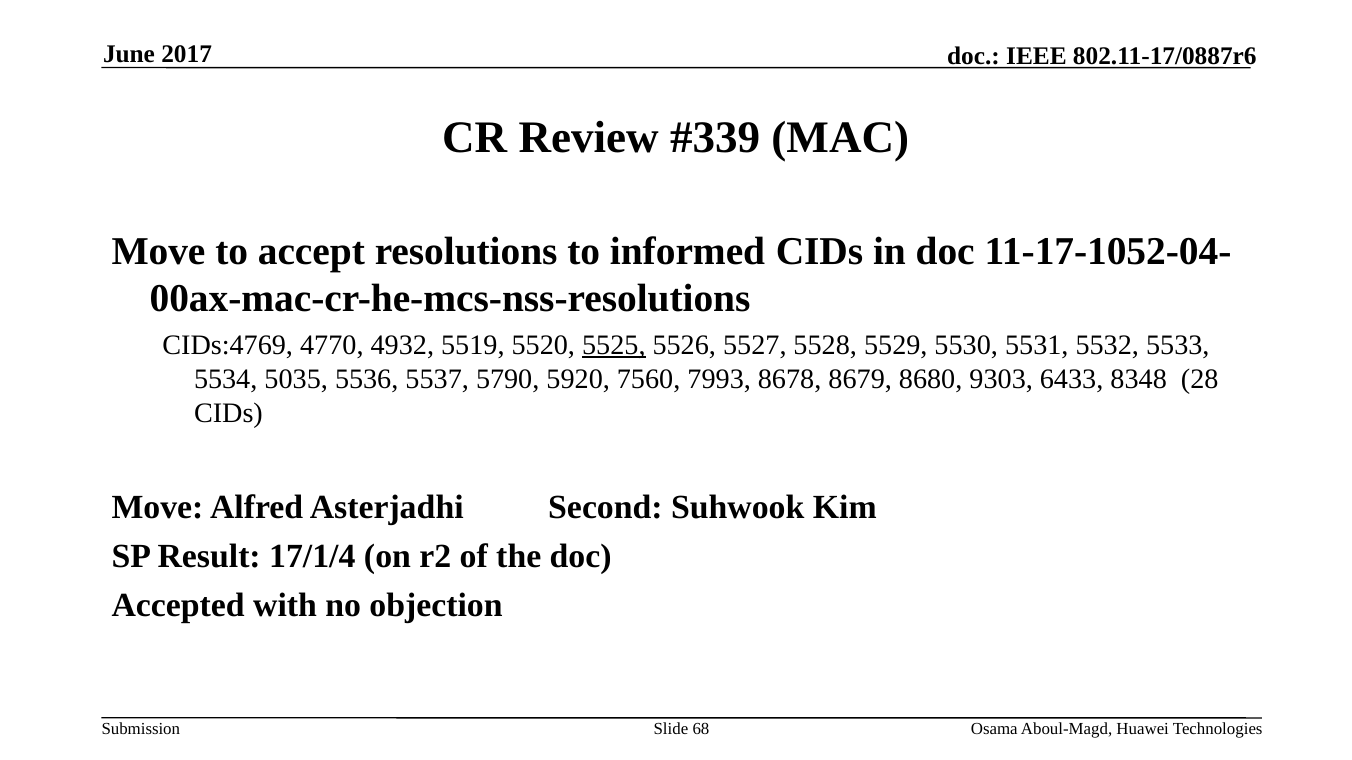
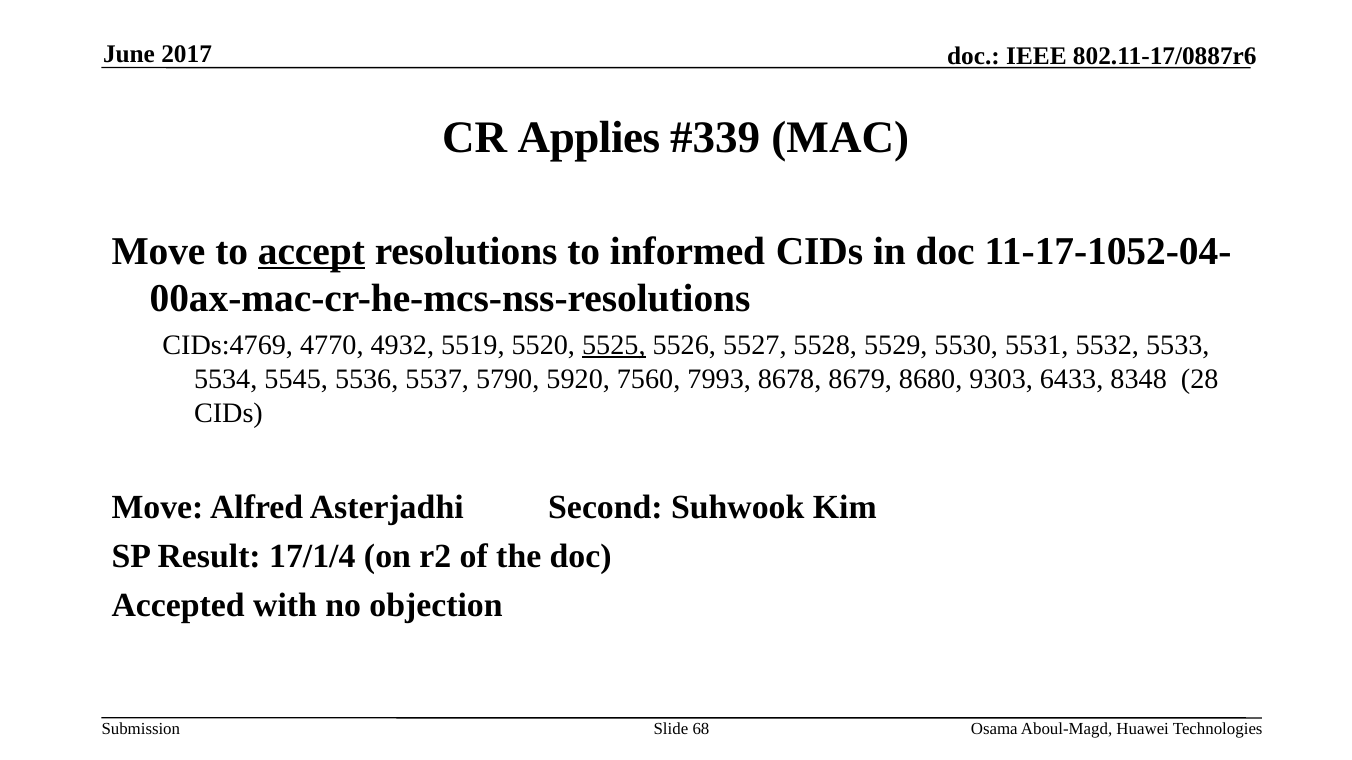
Review: Review -> Applies (589, 138)
accept underline: none -> present (311, 251)
5035: 5035 -> 5545 (296, 379)
